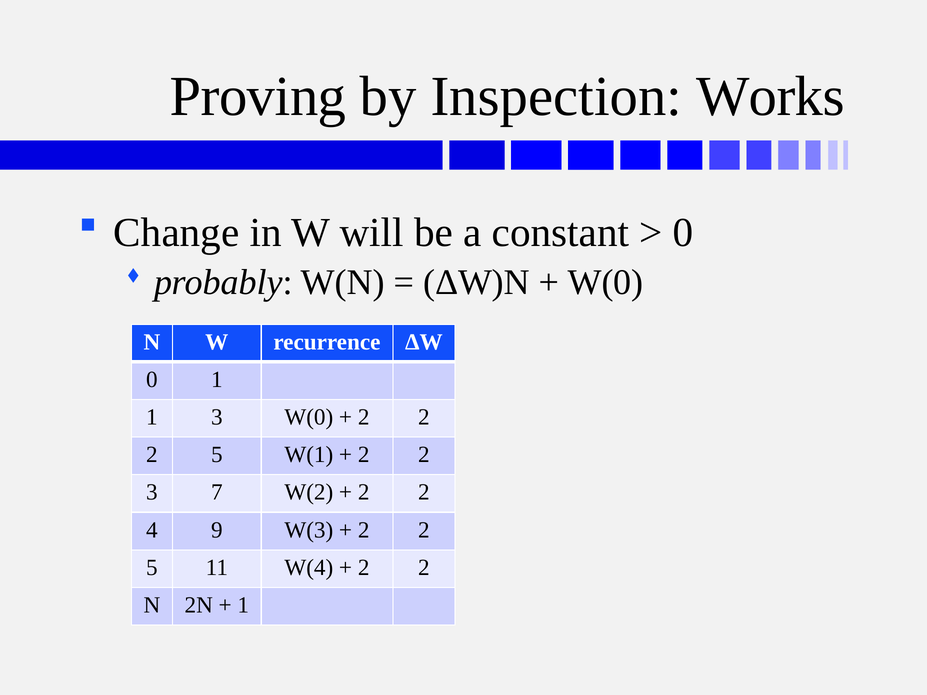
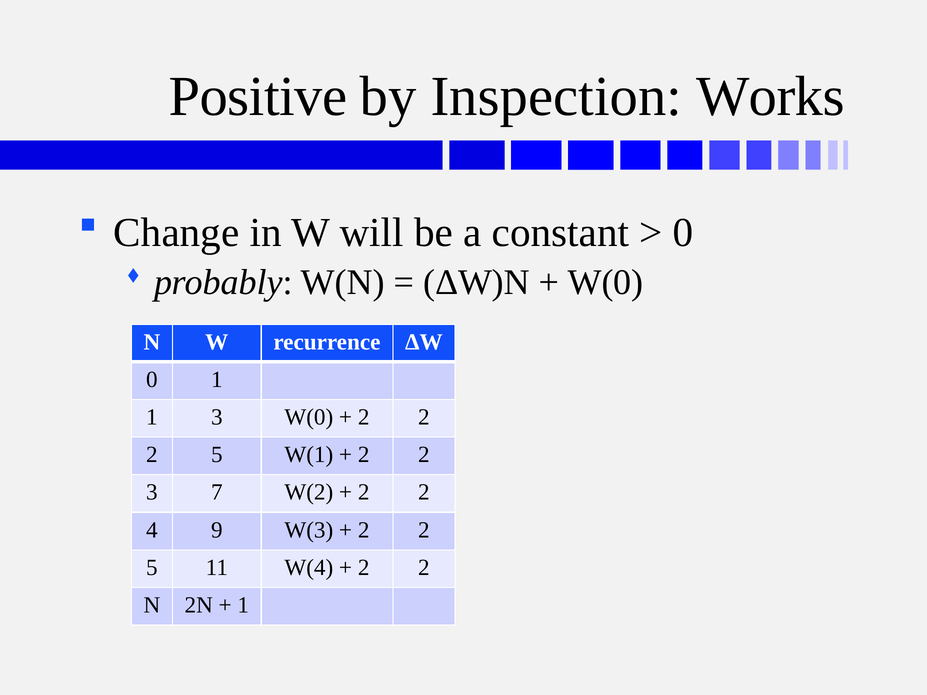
Proving: Proving -> Positive (258, 97)
